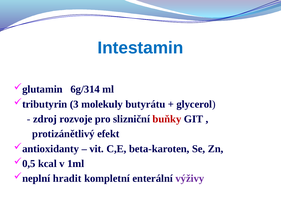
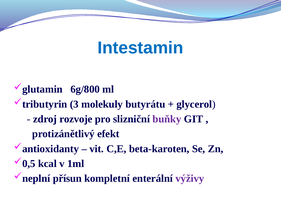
6g/314: 6g/314 -> 6g/800 (85, 89)
buňky colour: red -> purple (167, 119)
hradit: hradit -> přísun (67, 178)
